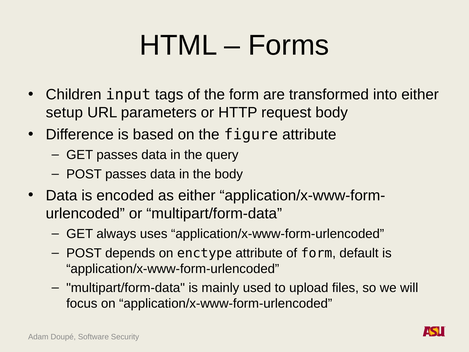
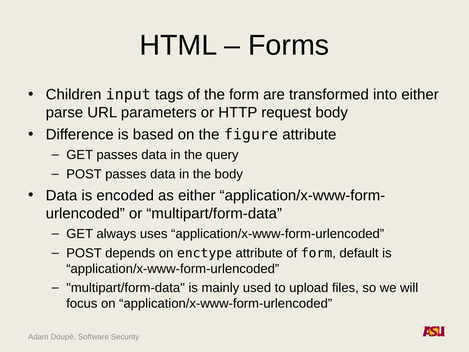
setup: setup -> parse (64, 112)
